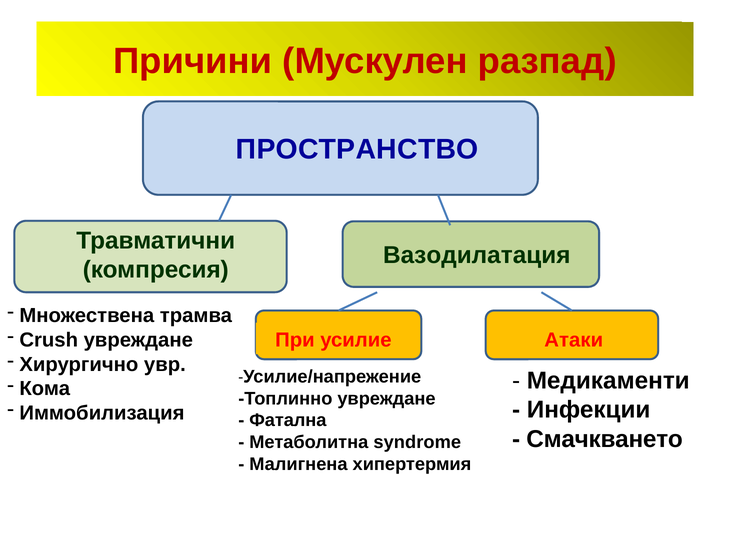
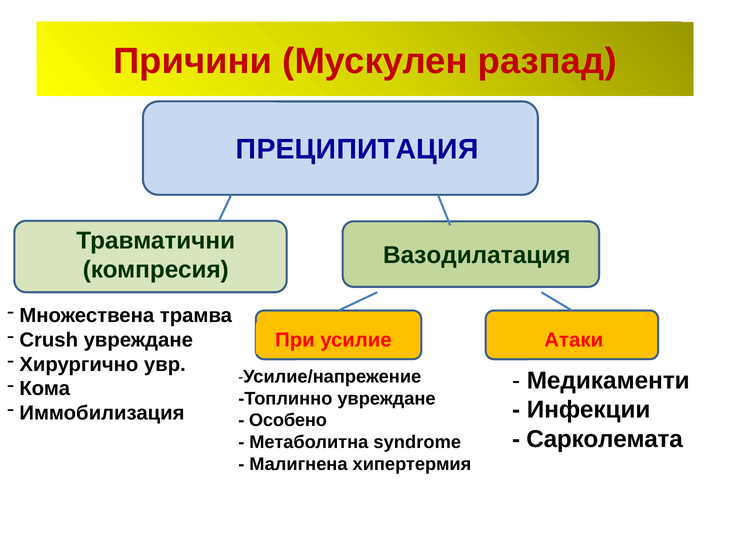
ПРОСТРАНСТВО: ПРОСТРАНСТВО -> ПРЕЦИПИТАЦИЯ (357, 149)
Фатална: Фатална -> Особено (288, 420)
Смачкването: Смачкването -> Сарколемата (605, 439)
